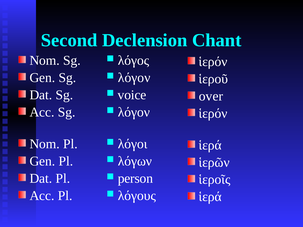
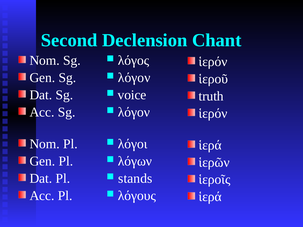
over: over -> truth (211, 96)
person: person -> stands (135, 179)
